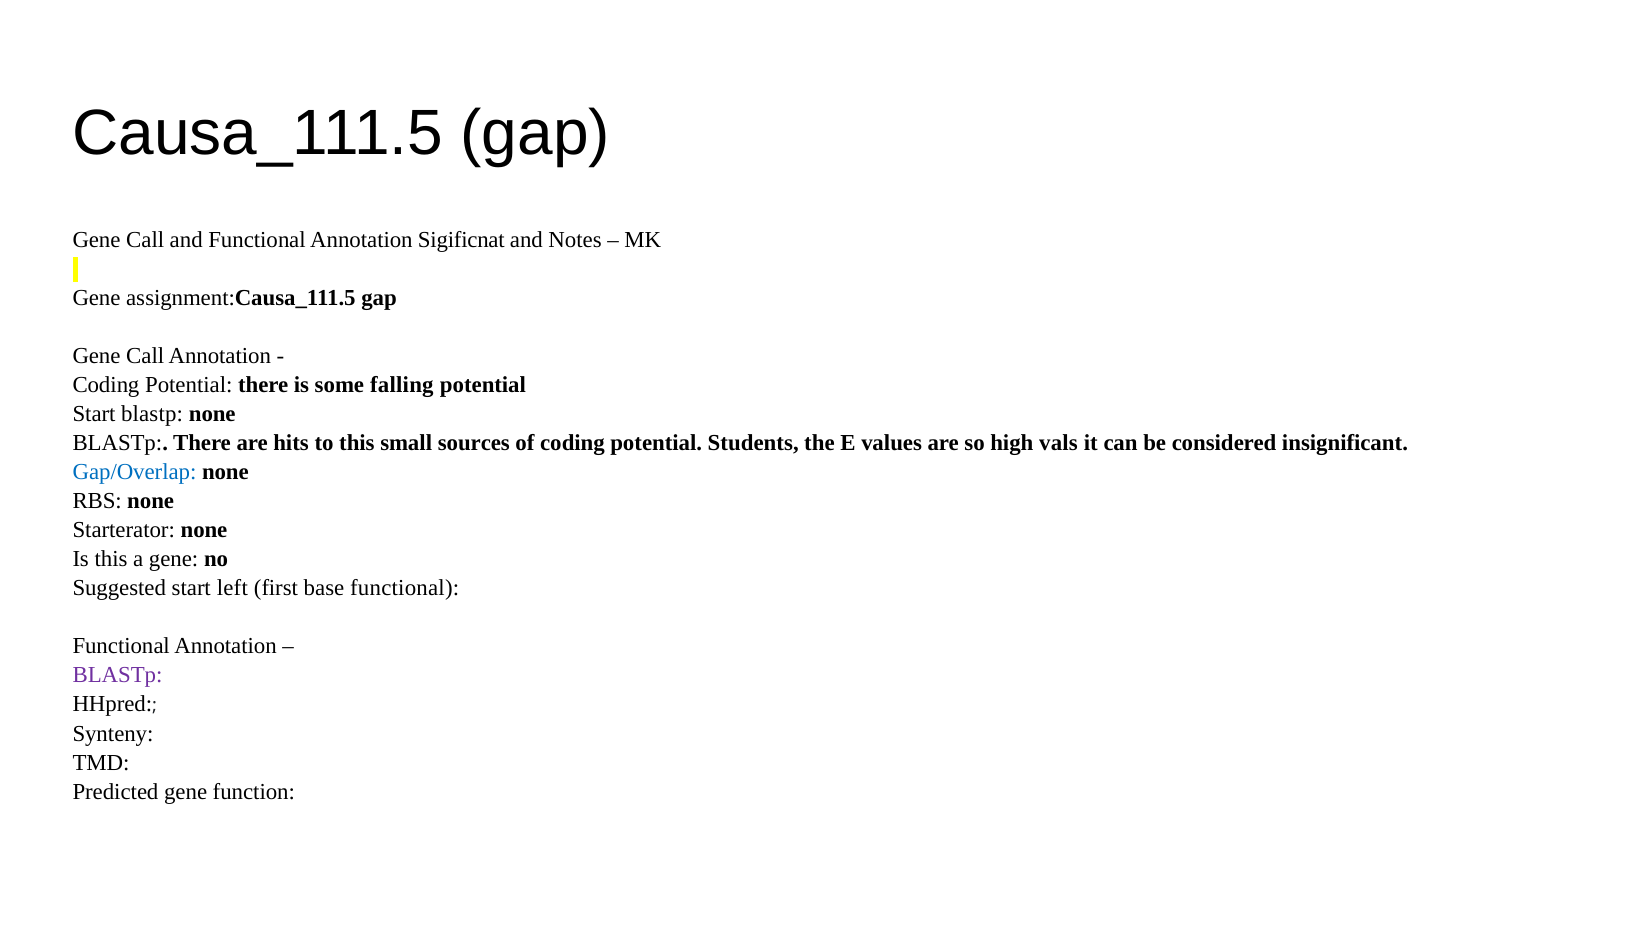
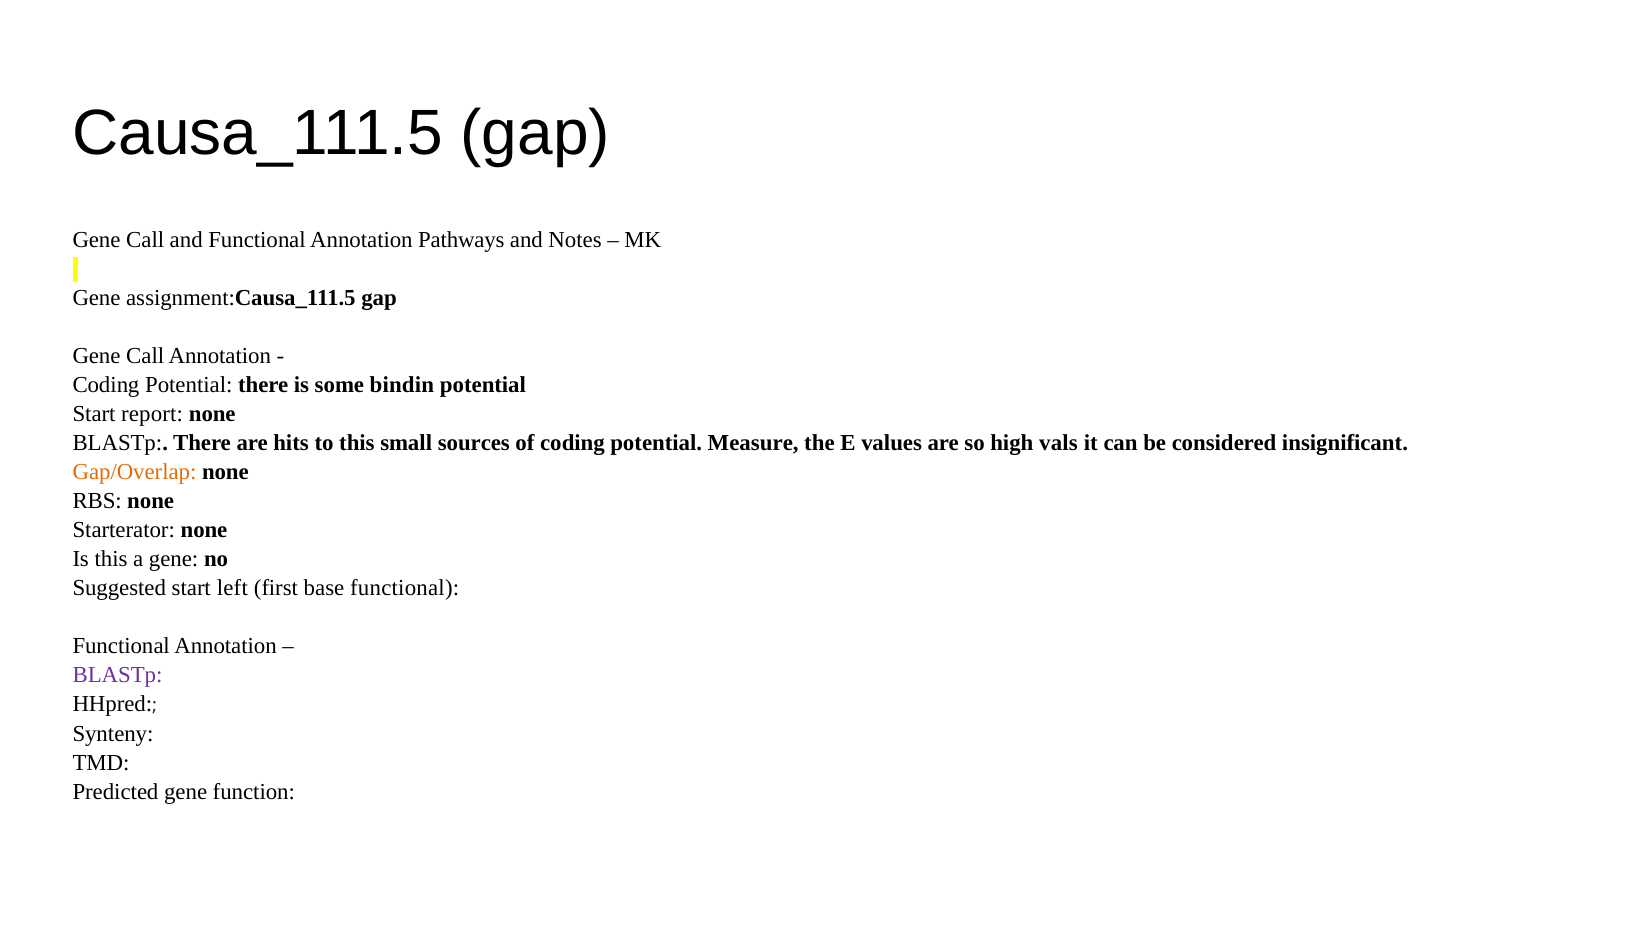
Sigificnat: Sigificnat -> Pathways (461, 240)
falling: falling -> bindin (402, 385)
Start blastp: blastp -> report (152, 414)
Students: Students -> Measure (753, 443)
Gap/Overlap colour: blue -> orange (134, 472)
